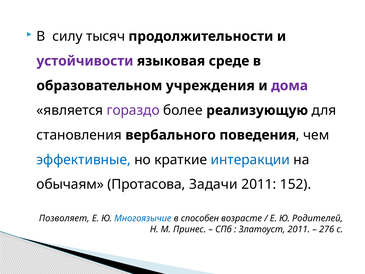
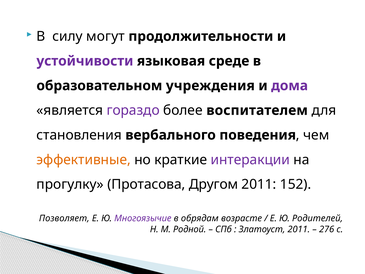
тысяч: тысяч -> могут (105, 36)
реализующую: реализующую -> воспитателем (257, 110)
эффективные colour: blue -> orange (84, 160)
интеракции colour: blue -> purple (250, 160)
обычаям: обычаям -> прогулку (70, 184)
Задачи: Задачи -> Другом (213, 184)
Многоязычие colour: blue -> purple (143, 218)
способен: способен -> обрядам (200, 218)
Принес: Принес -> Родной (190, 229)
